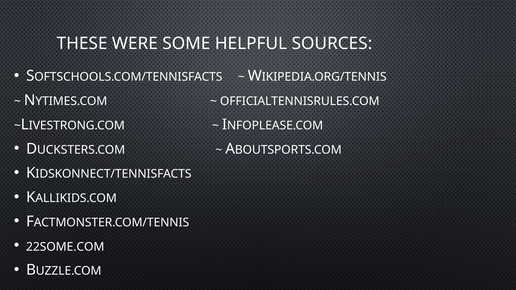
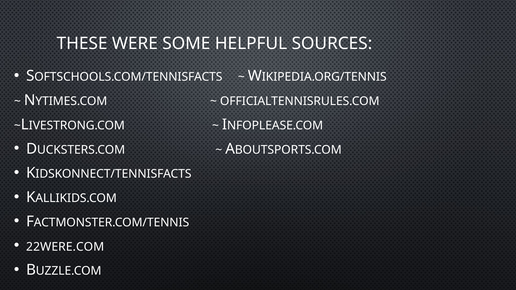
22SOME.COM: 22SOME.COM -> 22WERE.COM (65, 247)
